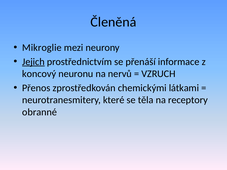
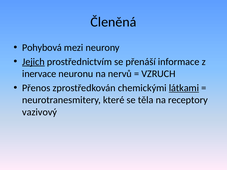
Mikroglie: Mikroglie -> Pohybová (42, 48)
koncový: koncový -> inervace (39, 74)
látkami underline: none -> present (184, 88)
obranné: obranné -> vazivový (40, 112)
